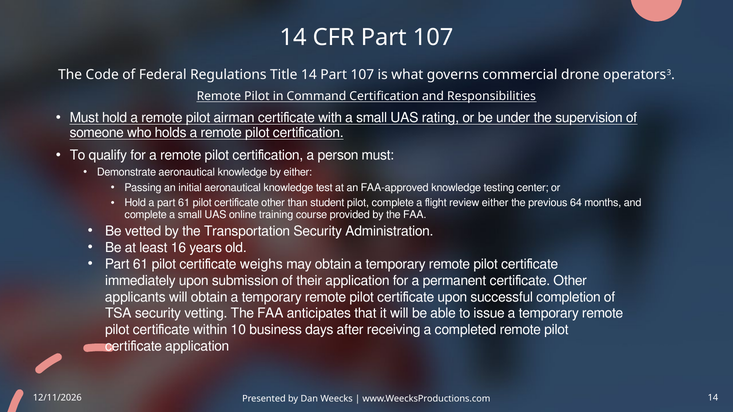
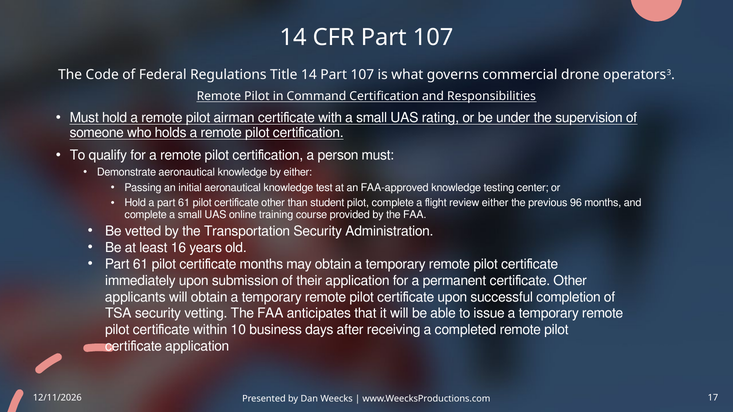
64: 64 -> 96 (576, 203)
certificate weighs: weighs -> months (261, 264)
www.WeecksProductions.com 14: 14 -> 17 (713, 398)
